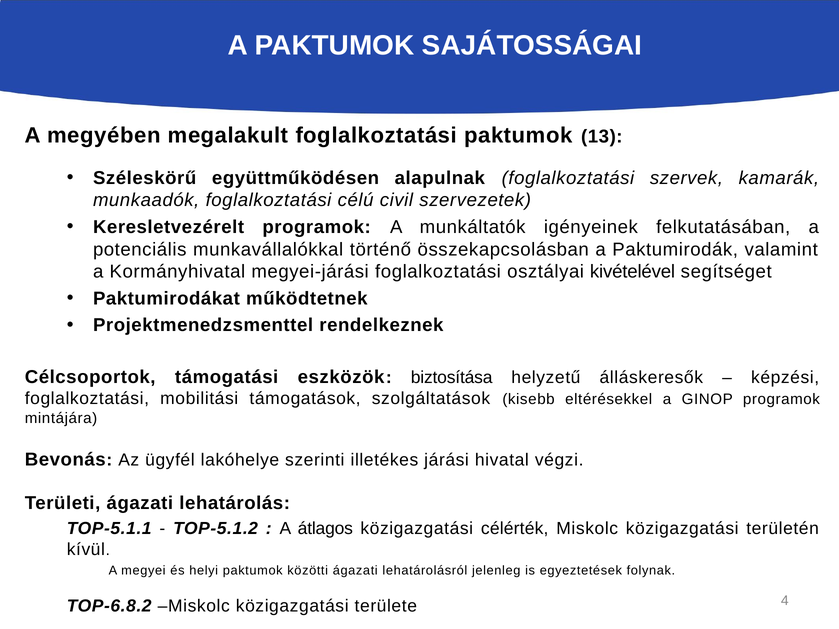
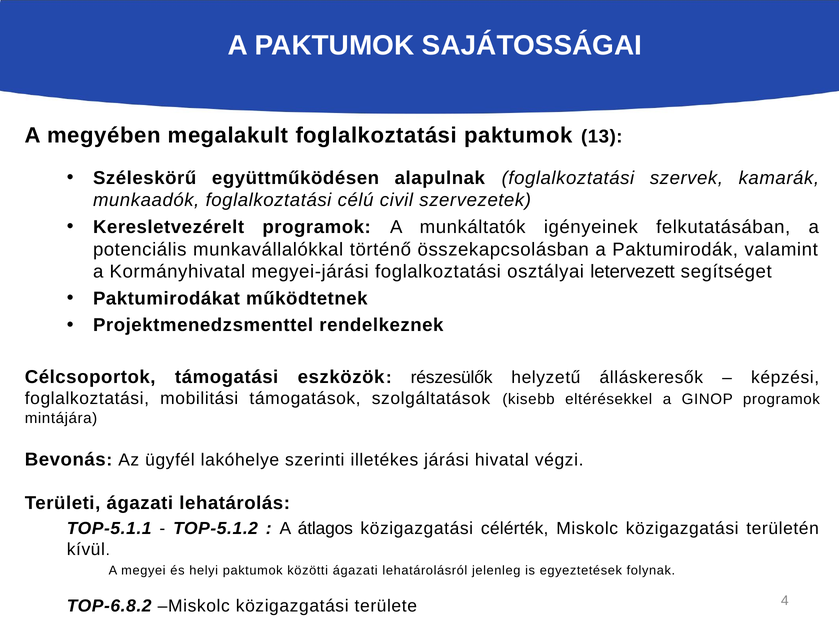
kivételével: kivételével -> letervezett (633, 272)
biztosítása: biztosítása -> részesülők (452, 378)
